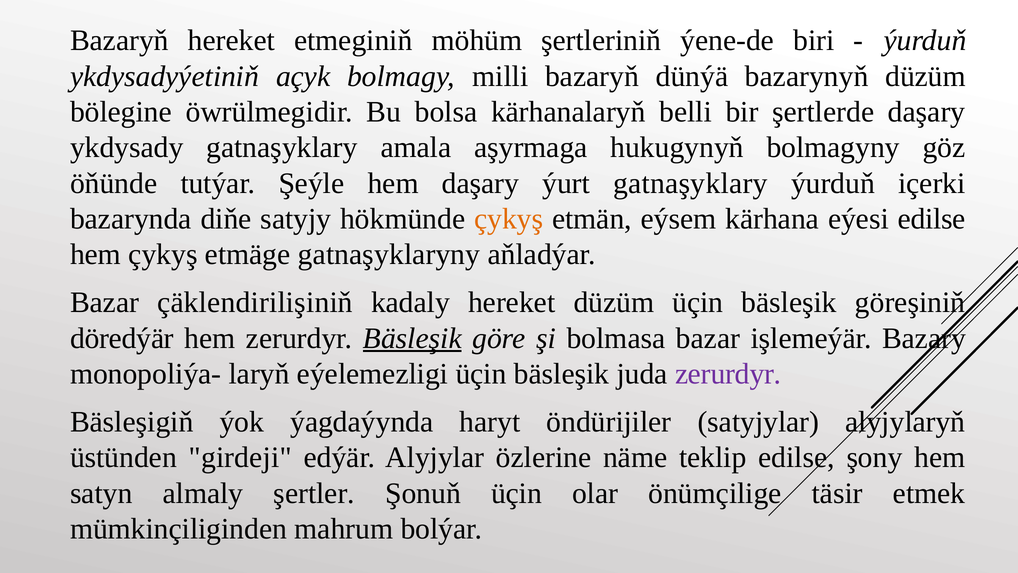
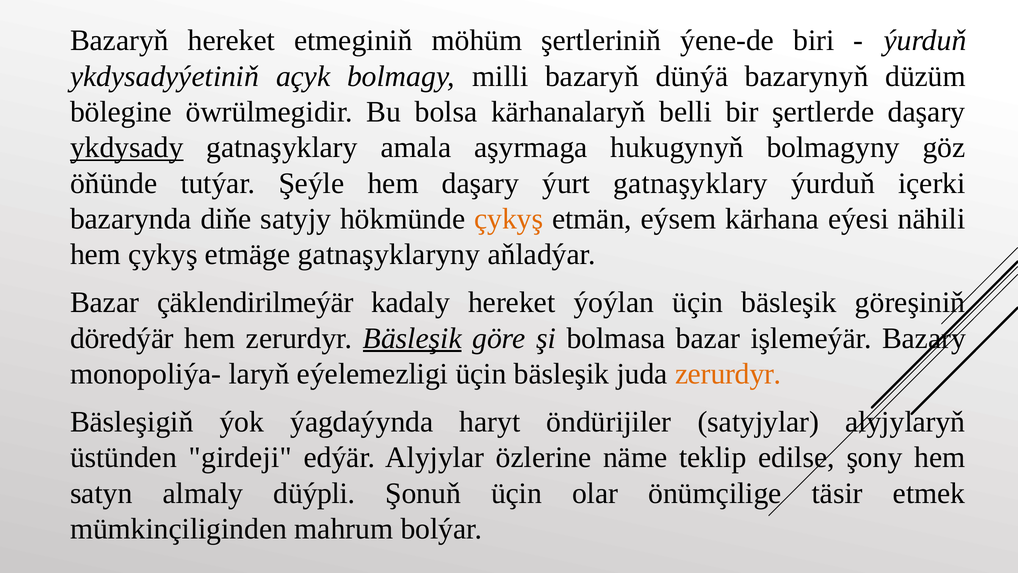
ykdysady underline: none -> present (127, 147)
eýesi edilse: edilse -> nähili (932, 219)
çäklendirilişiniň: çäklendirilişiniň -> çäklendirilmeýär (255, 302)
hereket düzüm: düzüm -> ýoýlan (614, 302)
zerurdyr colour: purple -> orange (728, 374)
şertler: şertler -> düýpli (314, 493)
